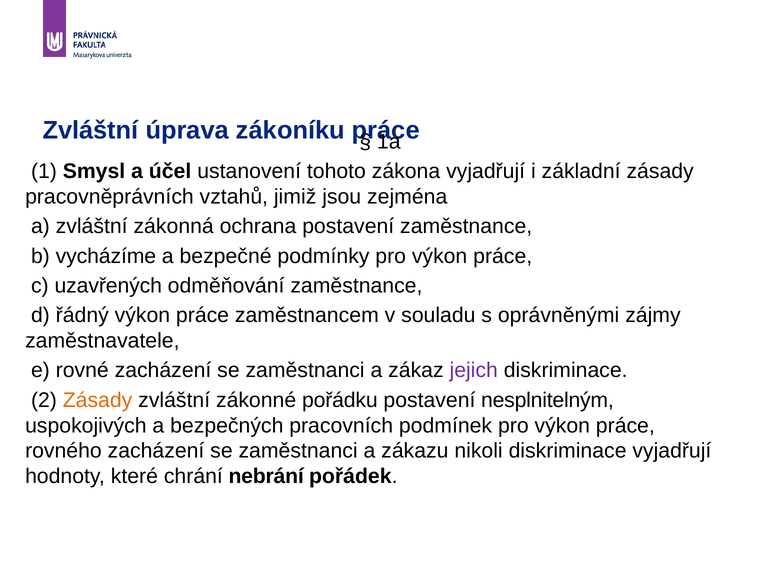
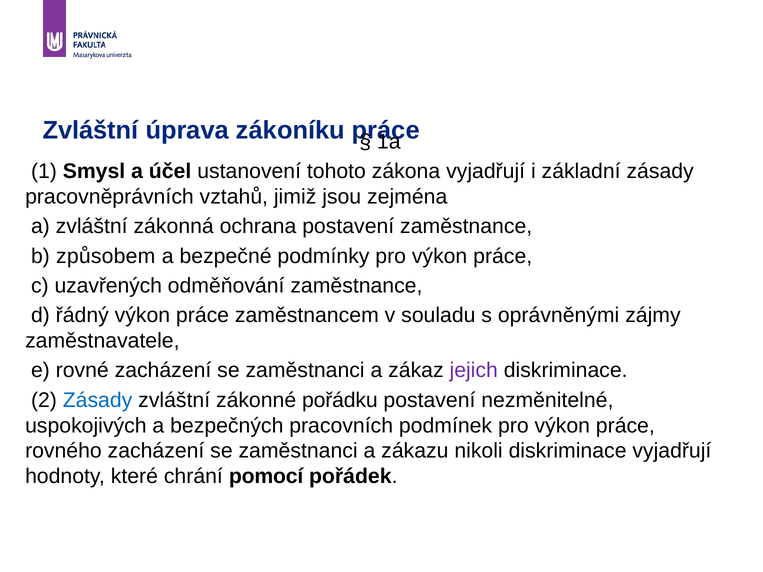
vycházíme: vycházíme -> způsobem (106, 256)
Zásady colour: orange -> blue (98, 400)
nesplnitelným: nesplnitelným -> nezměnitelné (547, 400)
nebrání: nebrání -> pomocí (266, 477)
